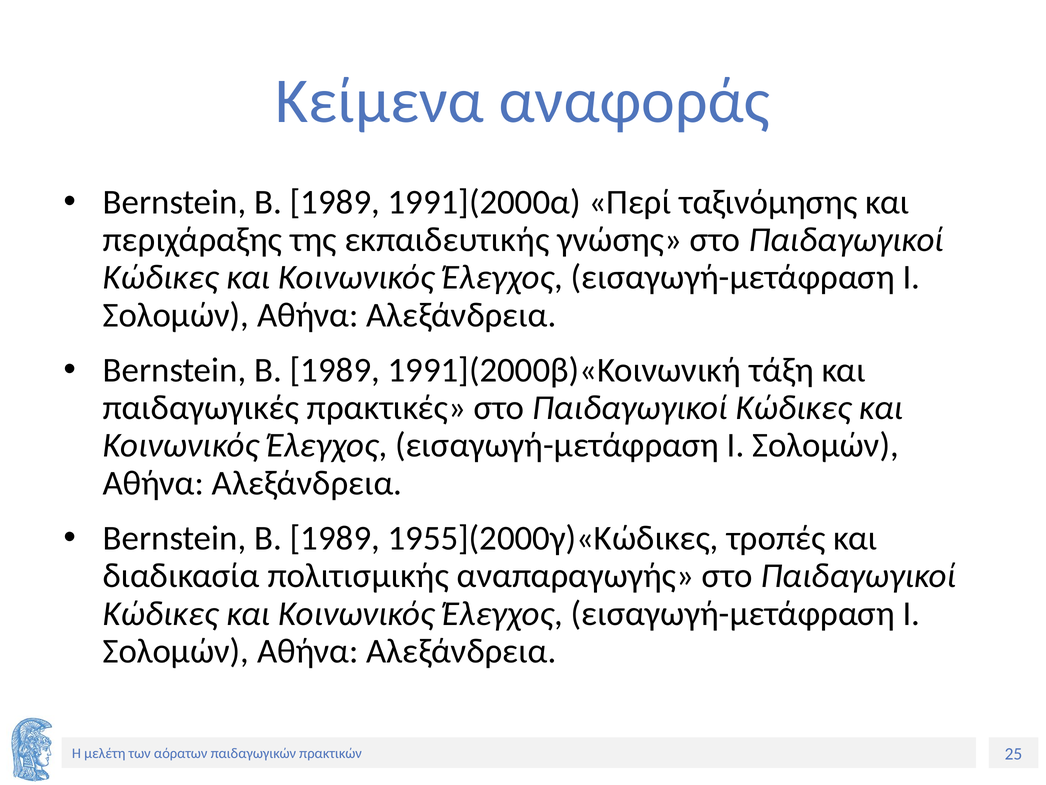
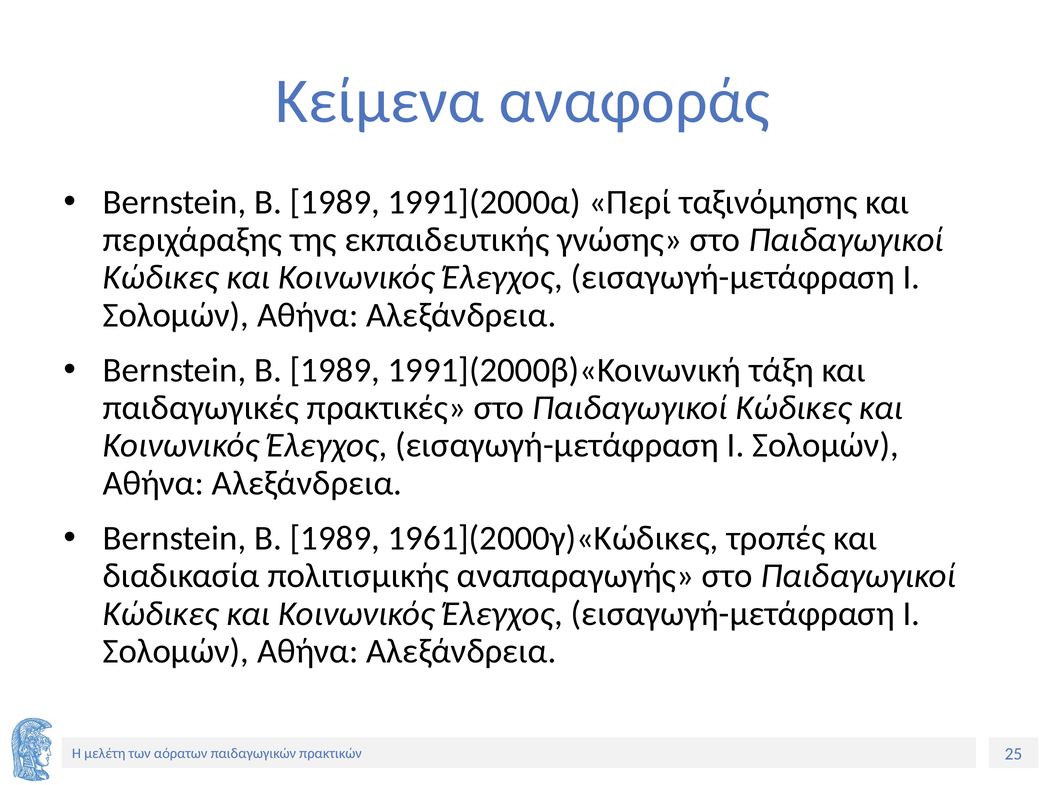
1955](2000γ)«Κώδικες: 1955](2000γ)«Κώδικες -> 1961](2000γ)«Κώδικες (553, 538)
